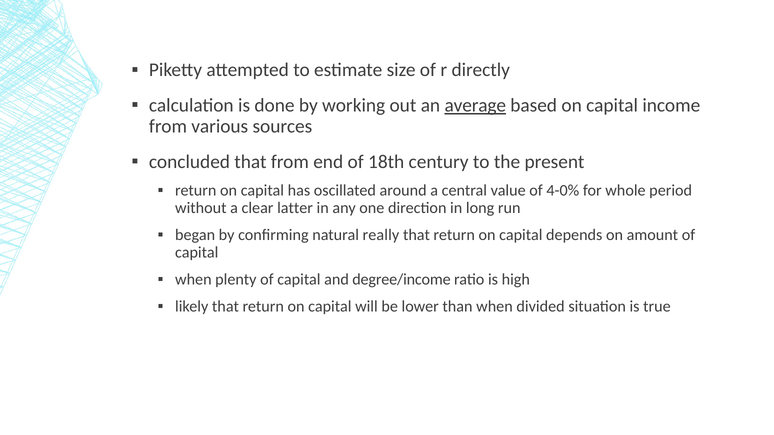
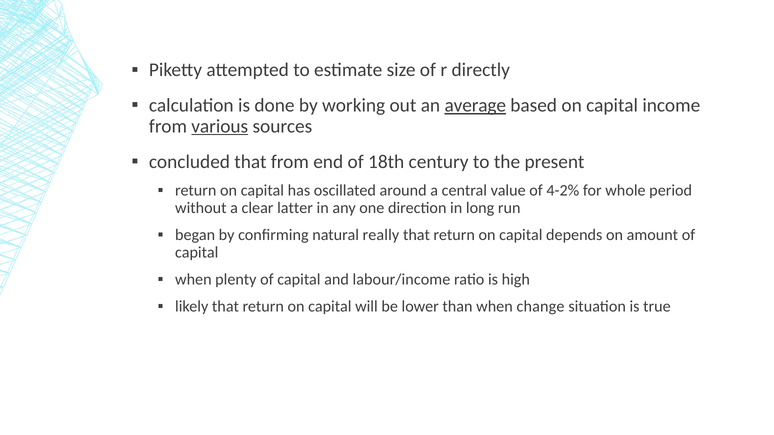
various underline: none -> present (220, 126)
4-0%: 4-0% -> 4-2% (563, 191)
degree/income: degree/income -> labour/income (401, 280)
divided: divided -> change (541, 307)
